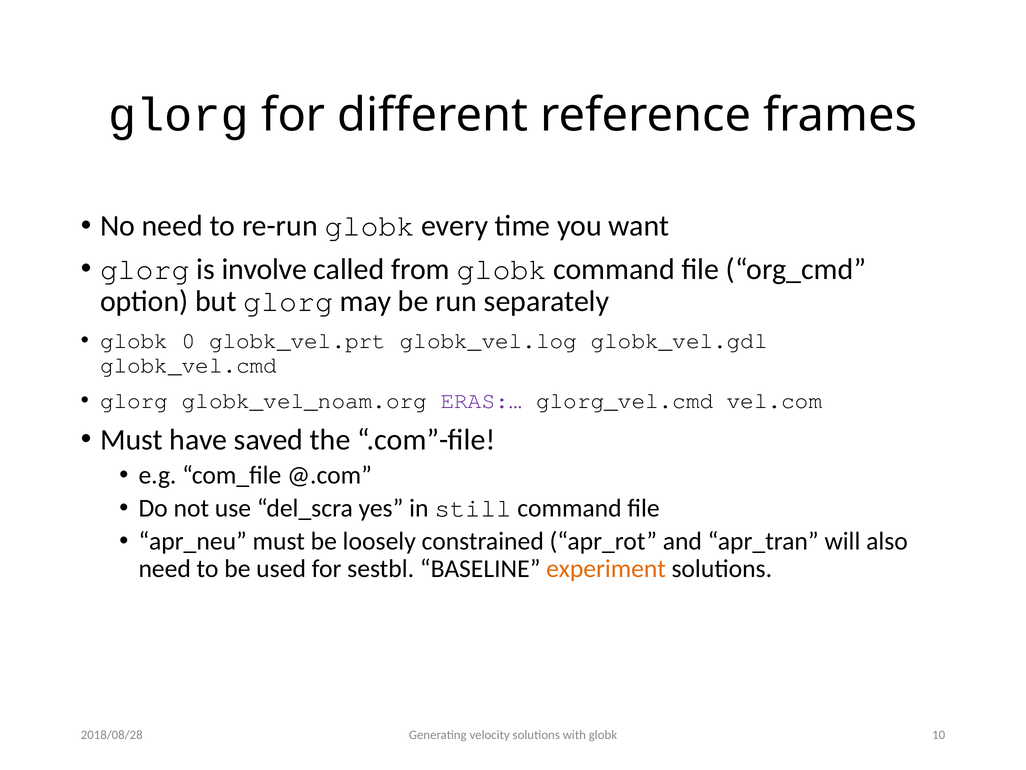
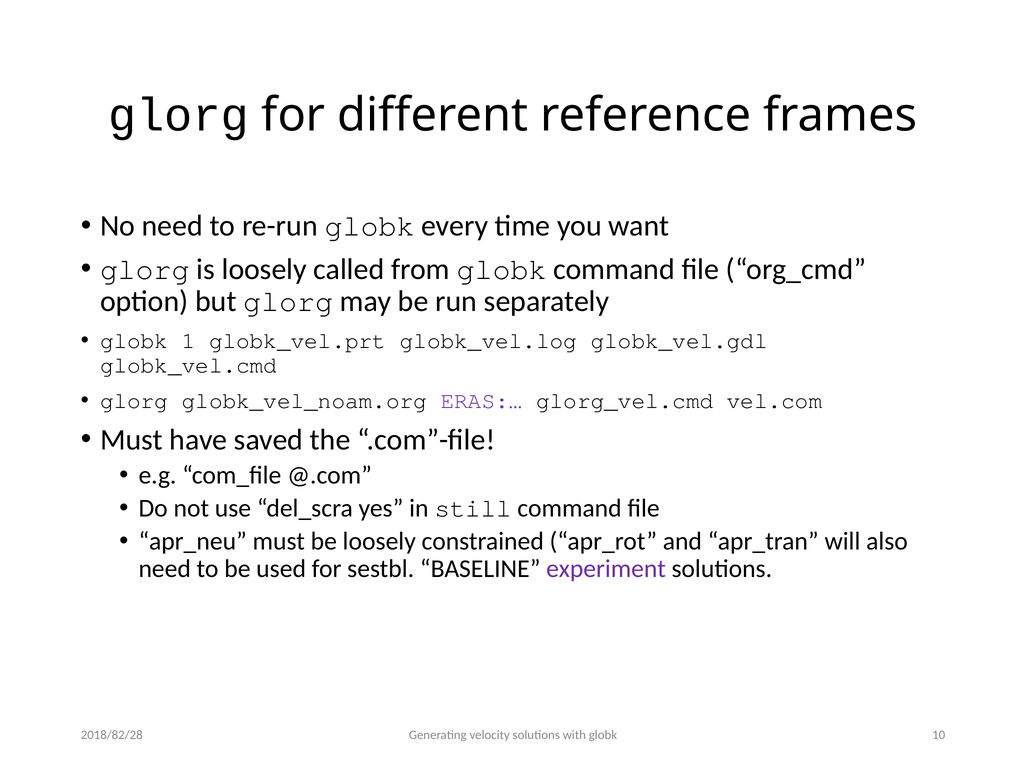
is involve: involve -> loosely (264, 269)
0: 0 -> 1 (189, 340)
experiment colour: orange -> purple (606, 569)
2018/08/28: 2018/08/28 -> 2018/82/28 (112, 735)
